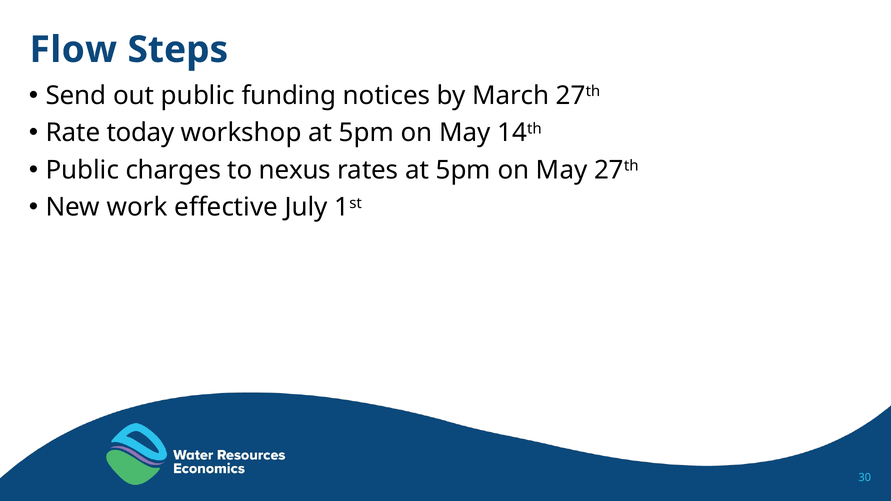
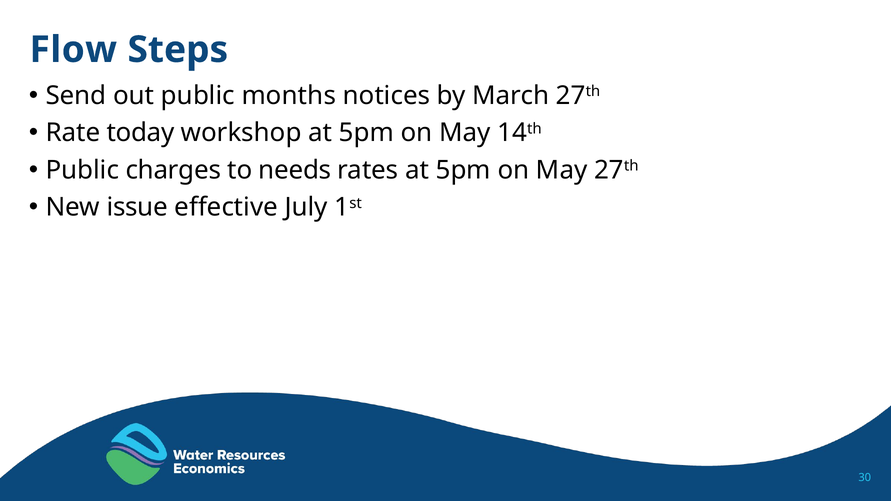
funding: funding -> months (289, 96)
nexus: nexus -> needs (295, 170)
work: work -> issue (137, 207)
